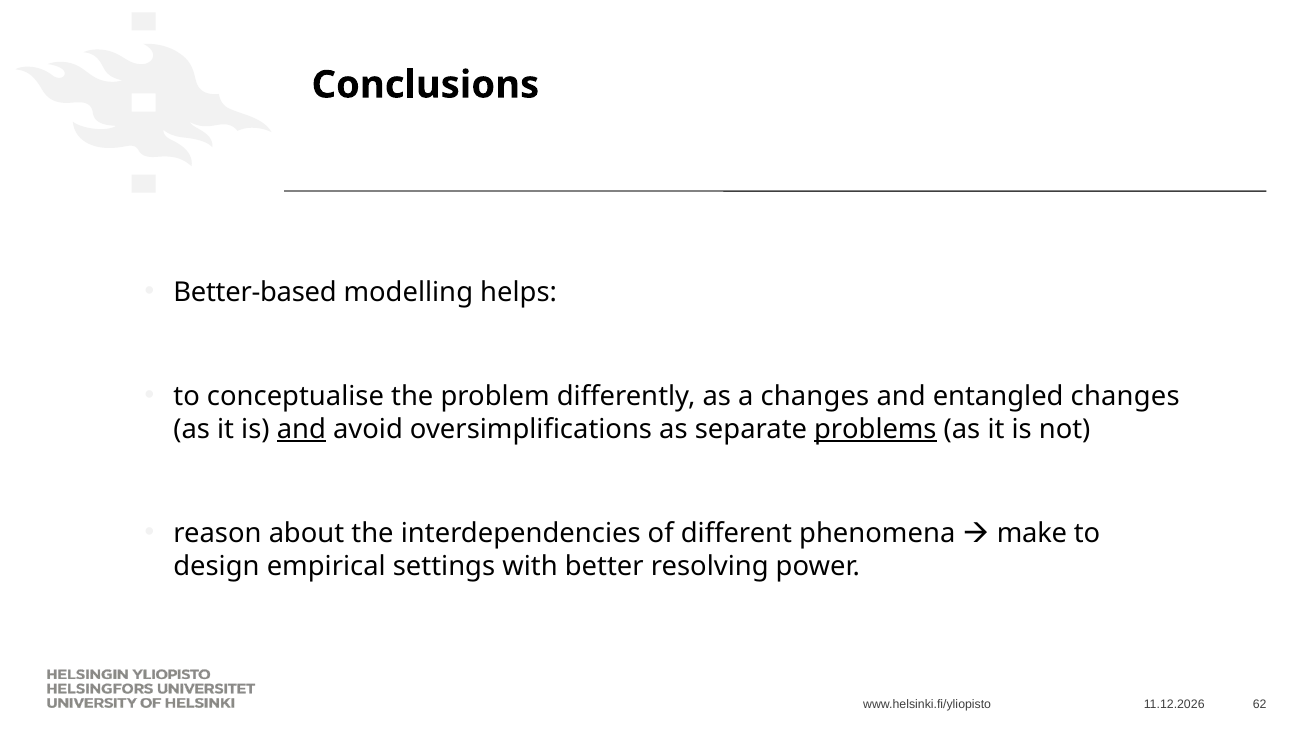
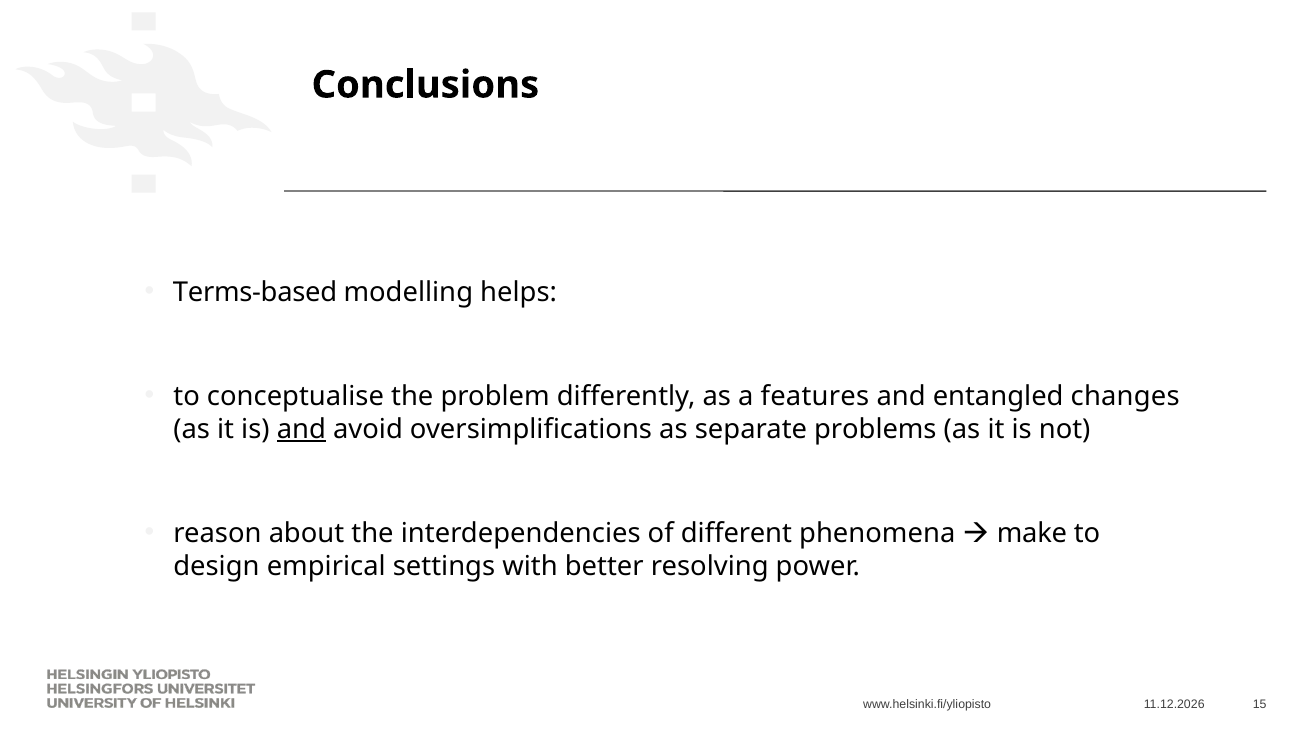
Better-based: Better-based -> Terms-based (255, 292)
a changes: changes -> features (815, 396)
problems underline: present -> none (875, 429)
62: 62 -> 15 (1260, 704)
